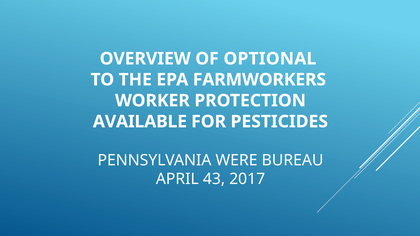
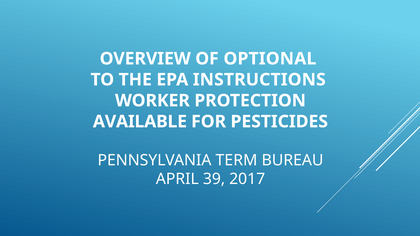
FARMWORKERS: FARMWORKERS -> INSTRUCTIONS (259, 80)
WERE: WERE -> TERM (236, 160)
43: 43 -> 39 (214, 179)
